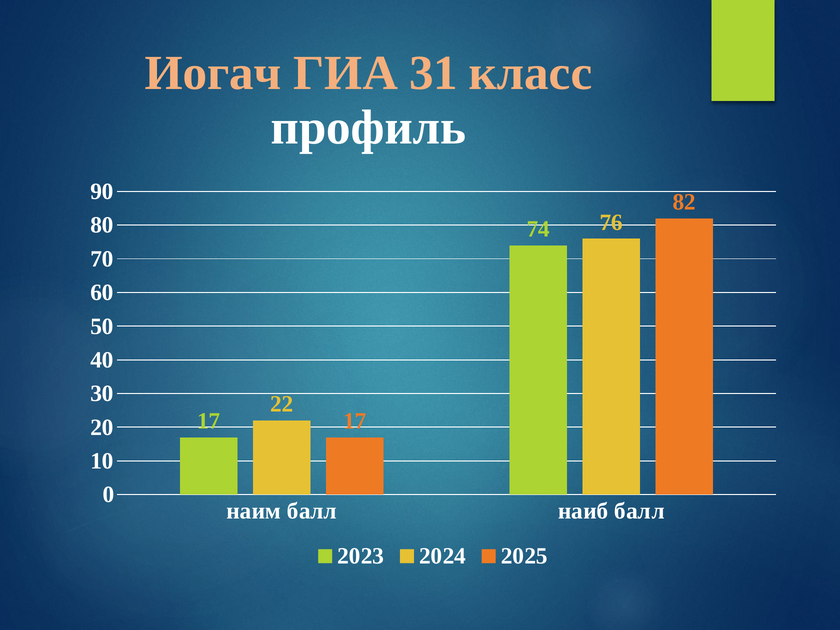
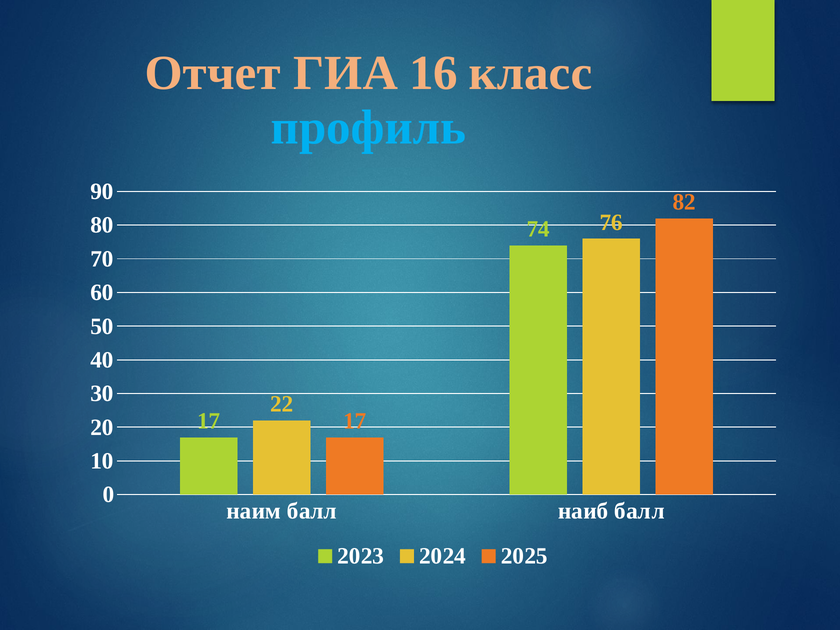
Иогач: Иогач -> Отчет (213, 73)
31: 31 -> 16 (434, 73)
профиль colour: white -> light blue (369, 128)
